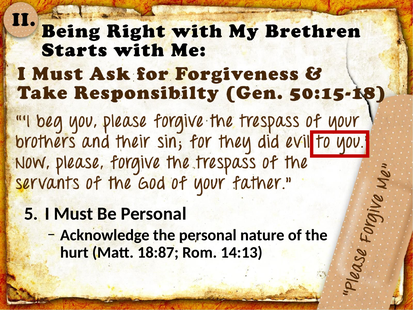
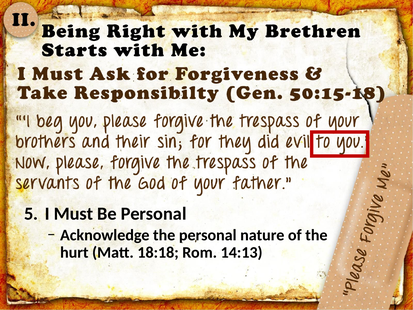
18:87: 18:87 -> 18:18 (158, 252)
